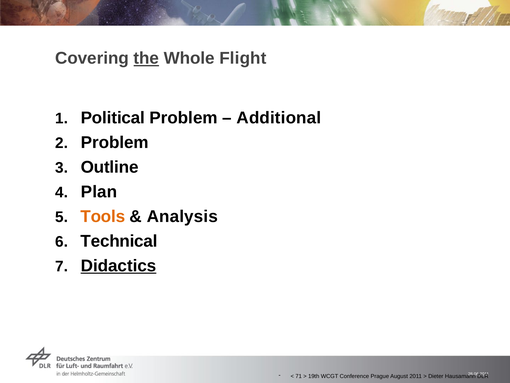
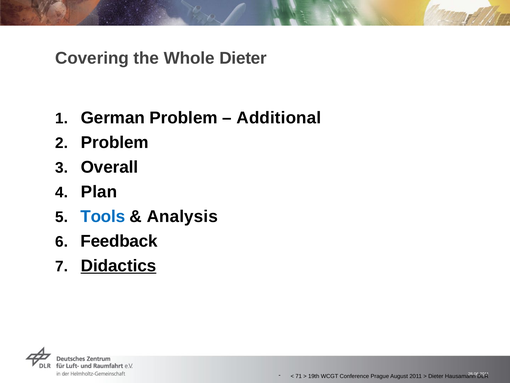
the underline: present -> none (146, 58)
Whole Flight: Flight -> Dieter (243, 58)
Political: Political -> German (113, 118)
Outline: Outline -> Overall (110, 167)
Tools colour: orange -> blue (103, 216)
Technical: Technical -> Feedback (119, 241)
